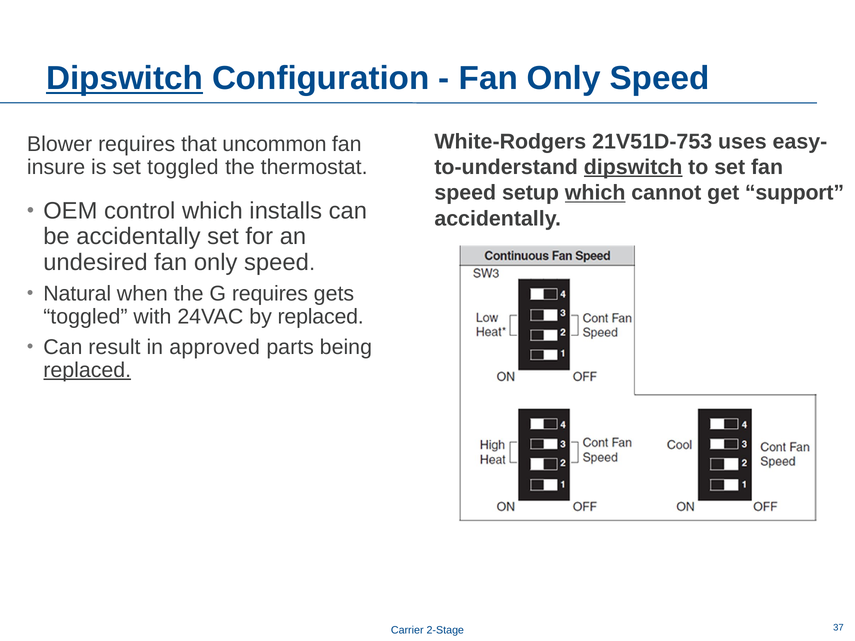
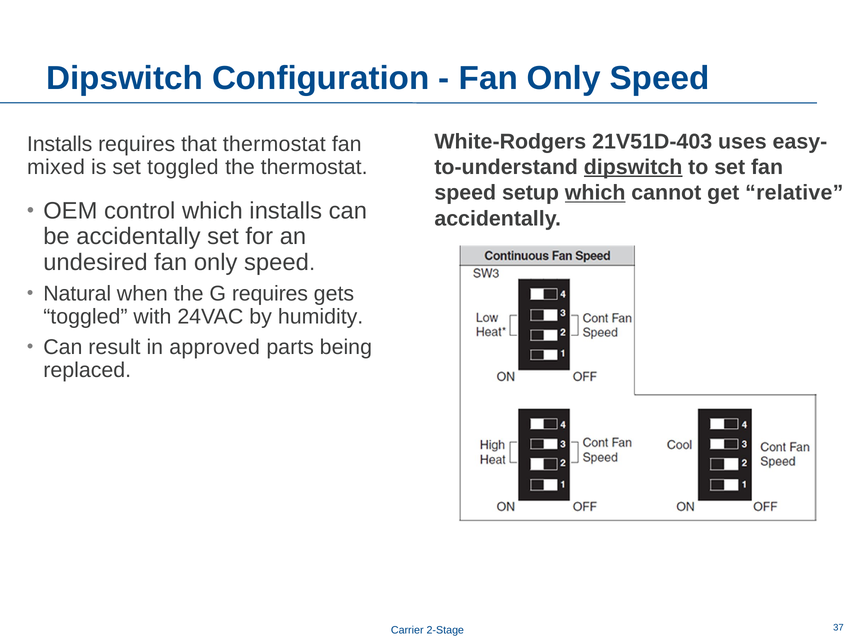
Dipswitch underline: present -> none (125, 78)
21V51D-753: 21V51D-753 -> 21V51D-403 (652, 142)
Blower: Blower -> Installs (60, 144)
that uncommon: uncommon -> thermostat (274, 144)
insure: insure -> mixed (56, 167)
support: support -> relative (794, 193)
by replaced: replaced -> humidity (321, 317)
replaced underline: present -> none (87, 370)
